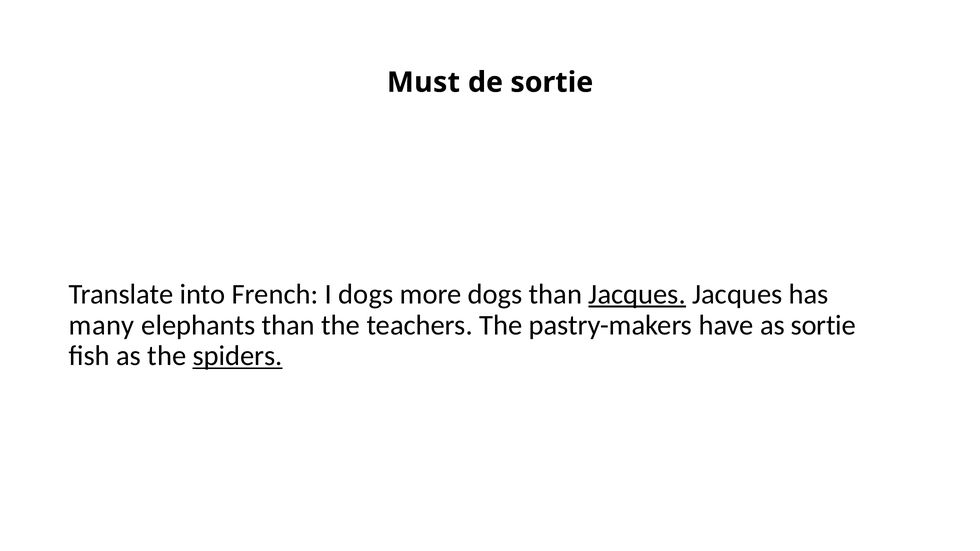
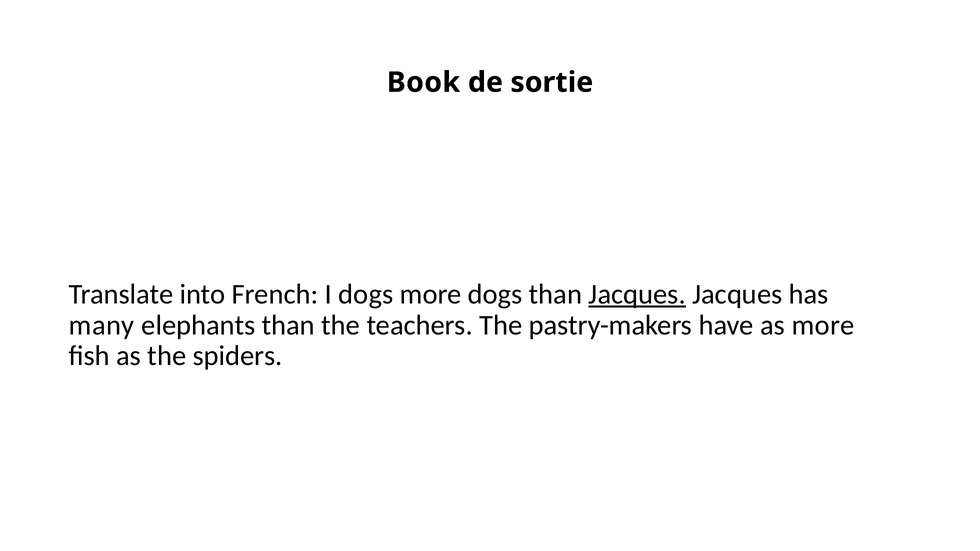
Must: Must -> Book (423, 82)
as sortie: sortie -> more (823, 325)
spiders underline: present -> none (238, 356)
